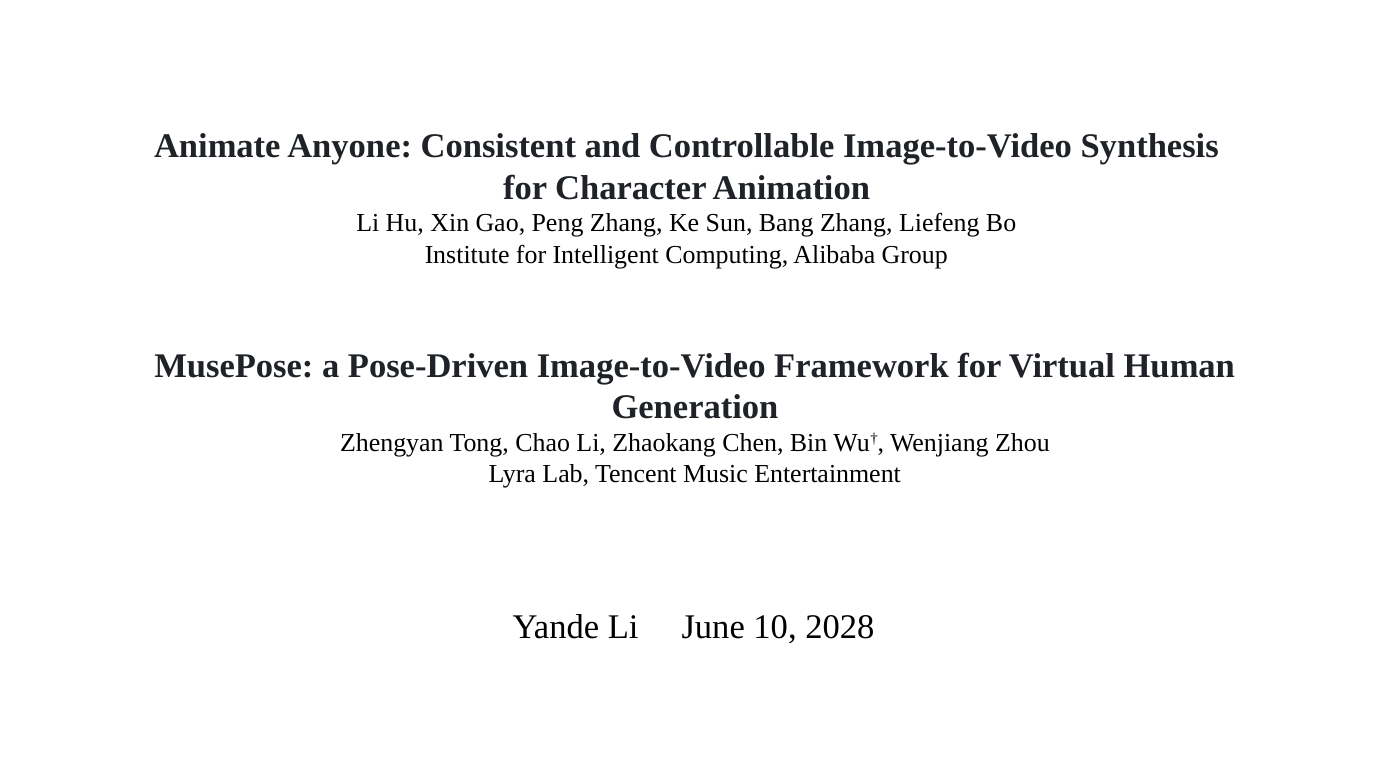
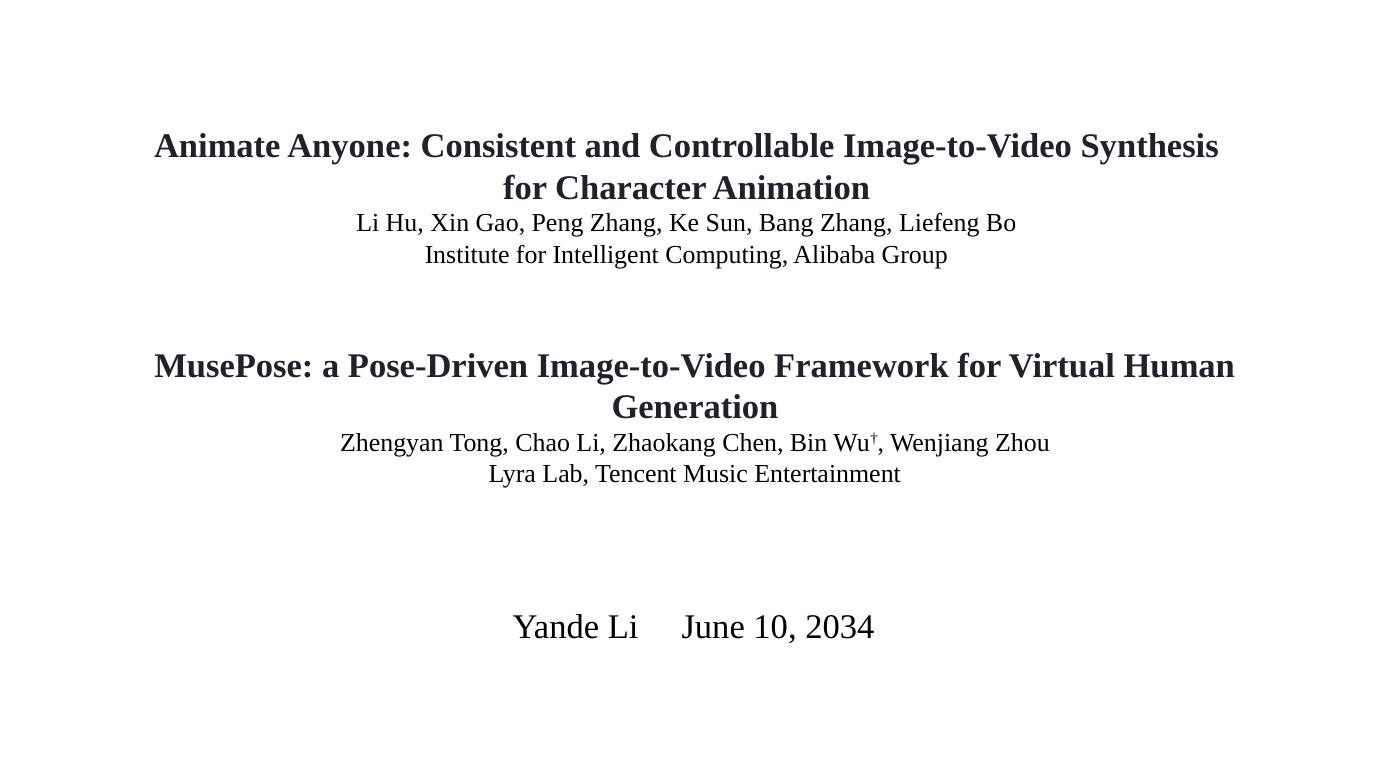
2028: 2028 -> 2034 (840, 627)
